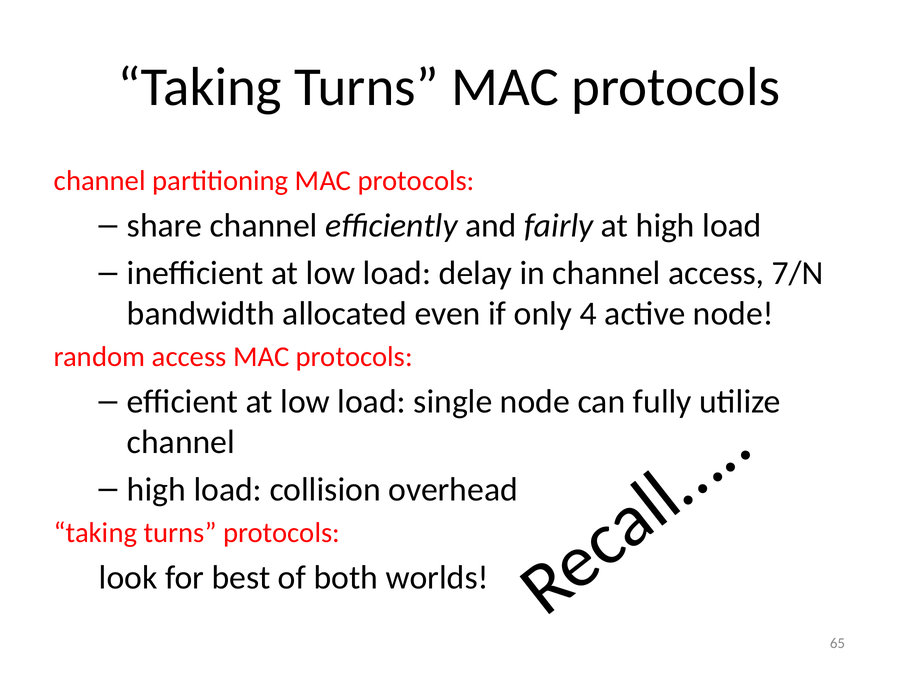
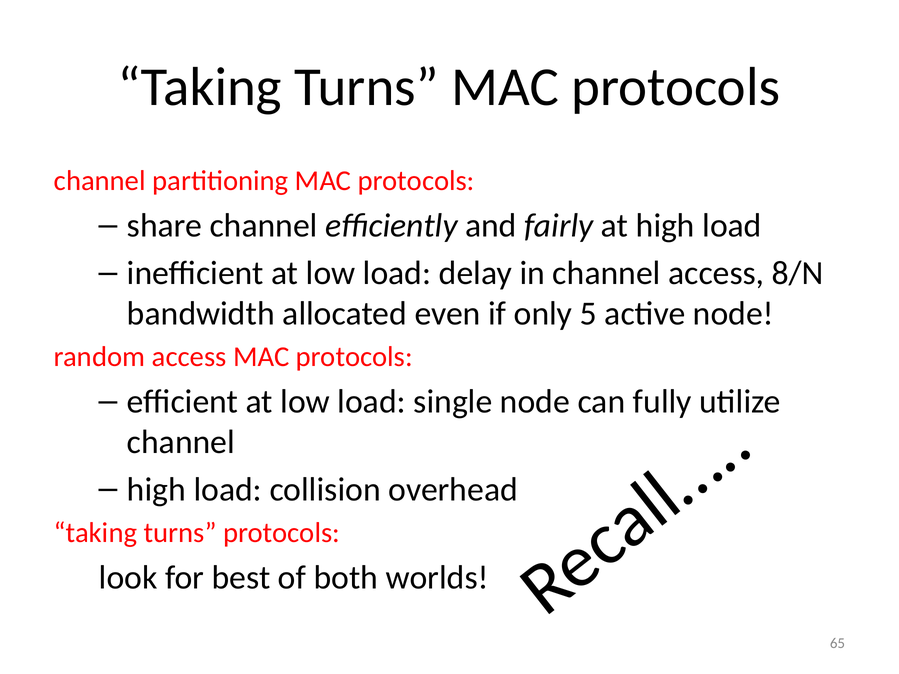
7/N: 7/N -> 8/N (798, 273)
4: 4 -> 5 (588, 314)
